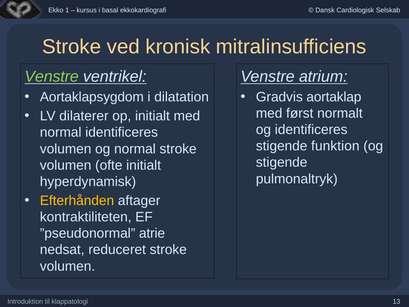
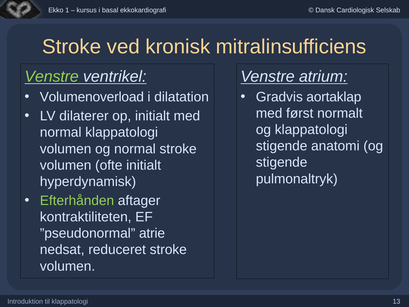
Aortaklapsygdom: Aortaklapsygdom -> Volumenoverload (92, 97)
og identificeres: identificeres -> klappatologi (311, 130)
normal identificeres: identificeres -> klappatologi (122, 132)
funktion: funktion -> anatomi (335, 146)
Efterhånden colour: yellow -> light green (77, 201)
